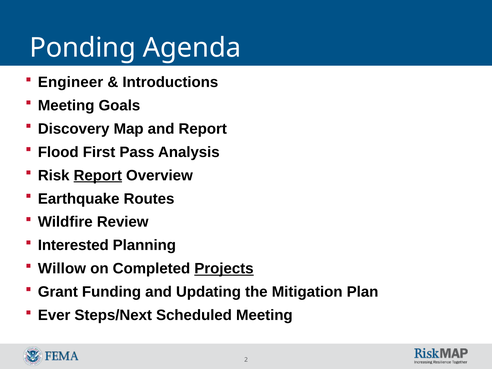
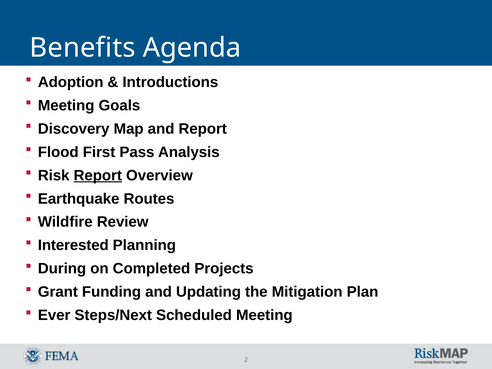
Ponding: Ponding -> Benefits (82, 48)
Engineer: Engineer -> Adoption (71, 82)
Willow: Willow -> During (62, 269)
Projects underline: present -> none (224, 269)
